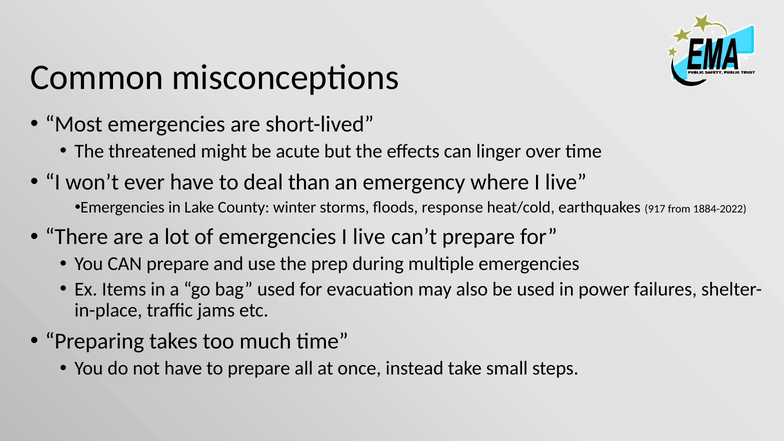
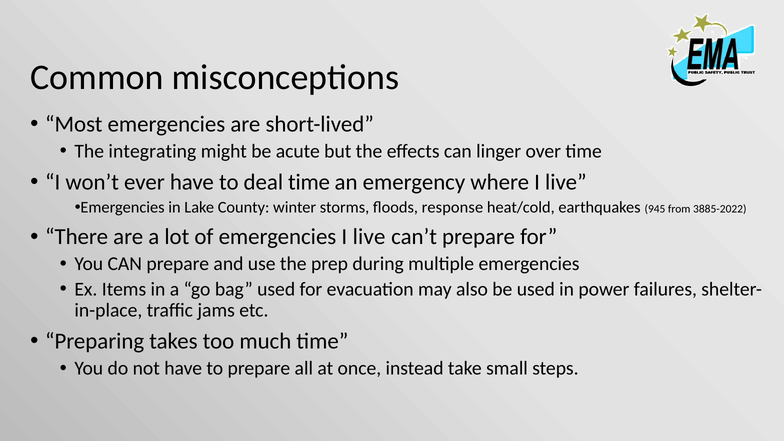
threatened: threatened -> integrating (152, 151)
deal than: than -> time (309, 182)
917: 917 -> 945 (655, 209)
1884-2022: 1884-2022 -> 3885-2022 (720, 209)
